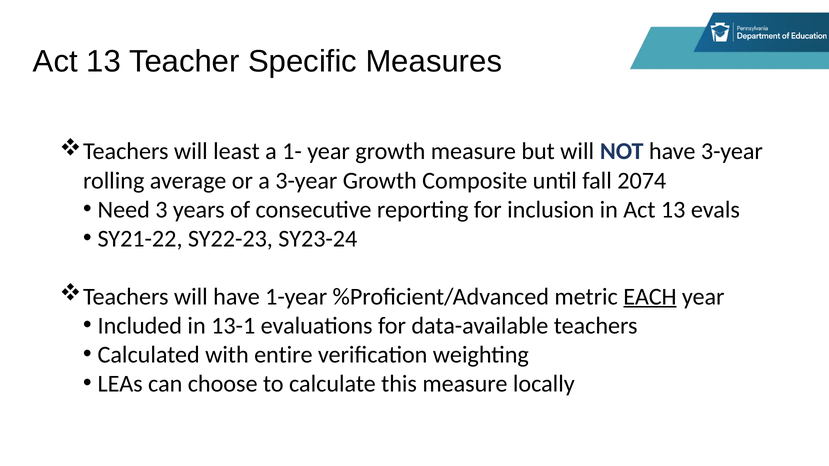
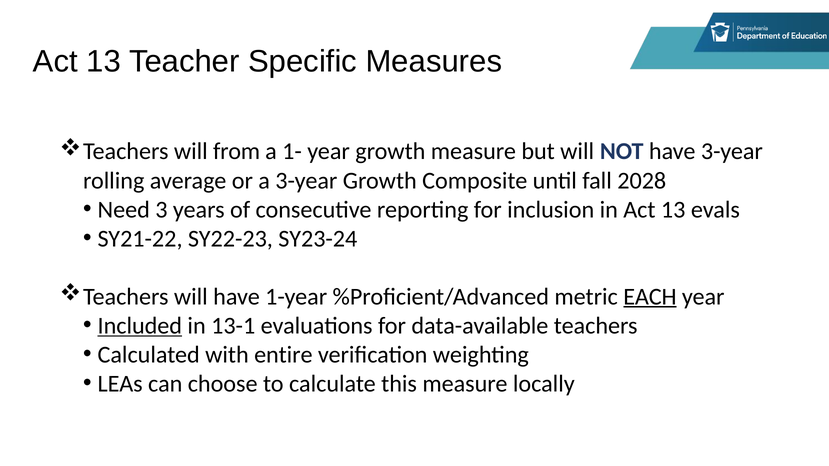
least: least -> from (237, 152)
2074: 2074 -> 2028 (642, 181)
Included underline: none -> present (140, 326)
